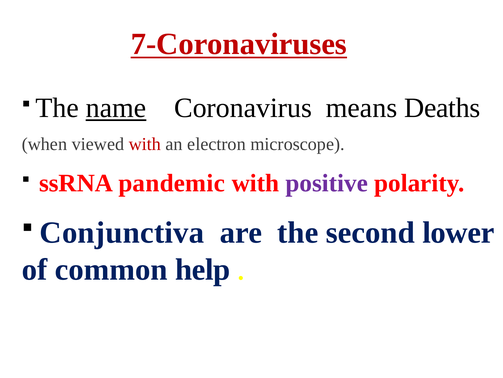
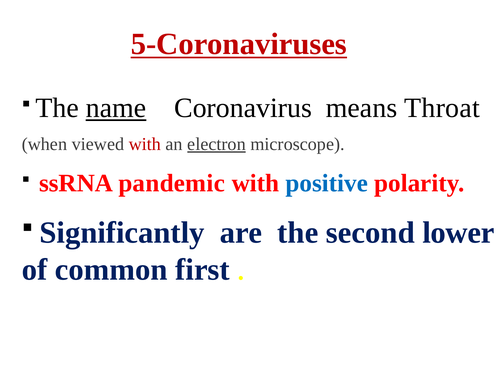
7-Coronaviruses: 7-Coronaviruses -> 5-Coronaviruses (239, 44)
Deaths: Deaths -> Throat (442, 108)
electron underline: none -> present (217, 144)
positive colour: purple -> blue (327, 183)
Conjunctiva: Conjunctiva -> Significantly (122, 232)
help: help -> first (203, 269)
